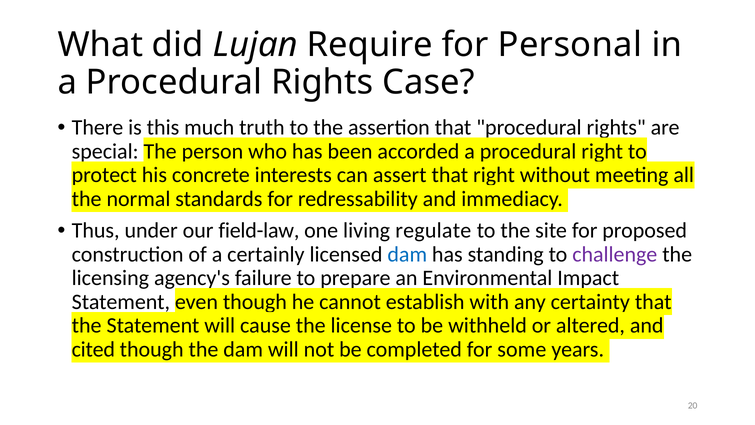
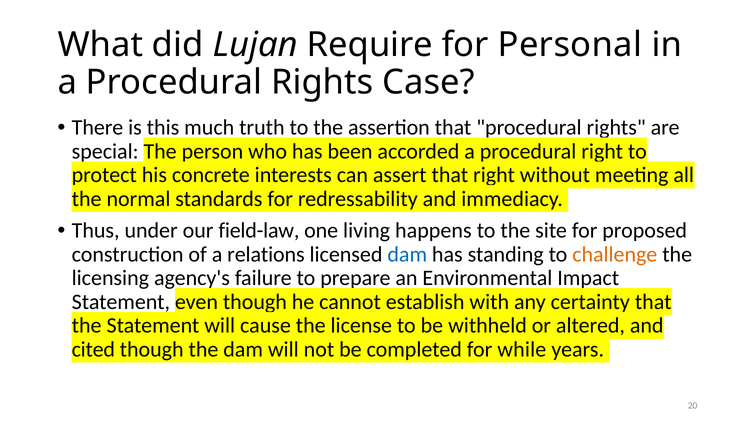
regulate: regulate -> happens (433, 230)
certainly: certainly -> relations (266, 254)
challenge colour: purple -> orange (615, 254)
some: some -> while (522, 349)
